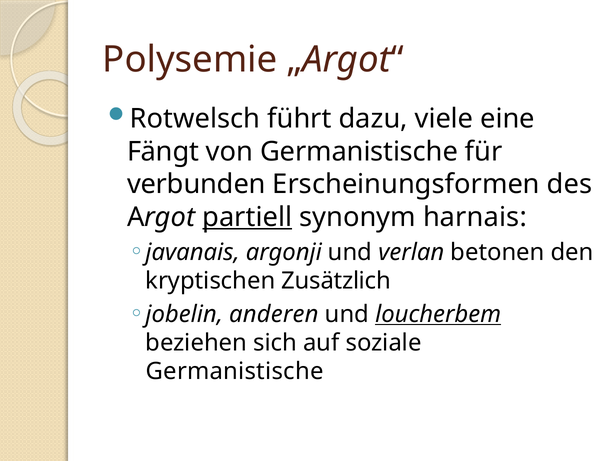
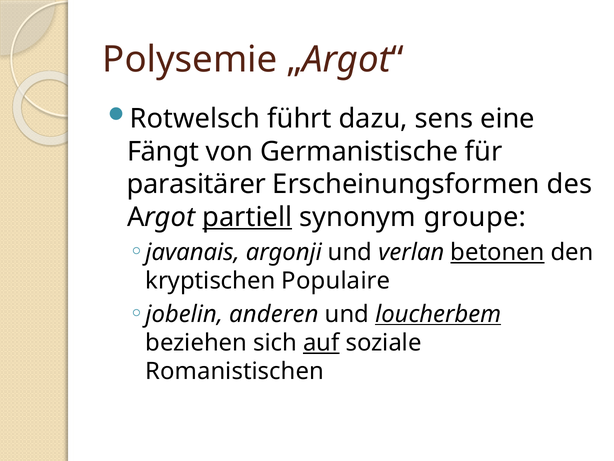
viele: viele -> sens (444, 119)
verbunden: verbunden -> parasitärer (196, 184)
harnais: harnais -> groupe (475, 217)
betonen underline: none -> present (498, 252)
Zusätzlich: Zusätzlich -> Populaire (336, 281)
auf underline: none -> present (321, 342)
Germanistische: Germanistische -> Romanistischen (235, 371)
